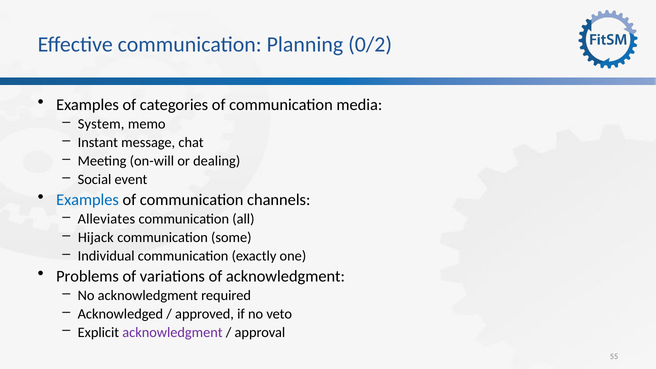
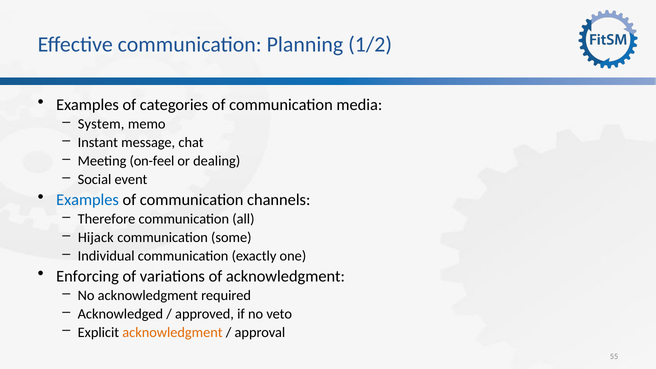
0/2: 0/2 -> 1/2 (370, 44)
on-will: on-will -> on-feel (152, 161)
Alleviates: Alleviates -> Therefore (107, 219)
Problems: Problems -> Enforcing (88, 276)
acknowledgment colour: purple -> orange (172, 332)
